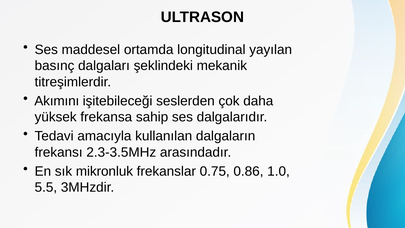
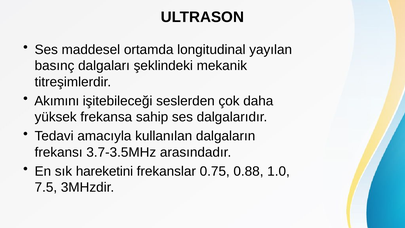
2.3-3.5MHz: 2.3-3.5MHz -> 3.7-3.5MHz (121, 152)
mikronluk: mikronluk -> hareketini (104, 171)
0.86: 0.86 -> 0.88 (248, 171)
5.5: 5.5 -> 7.5 (46, 187)
